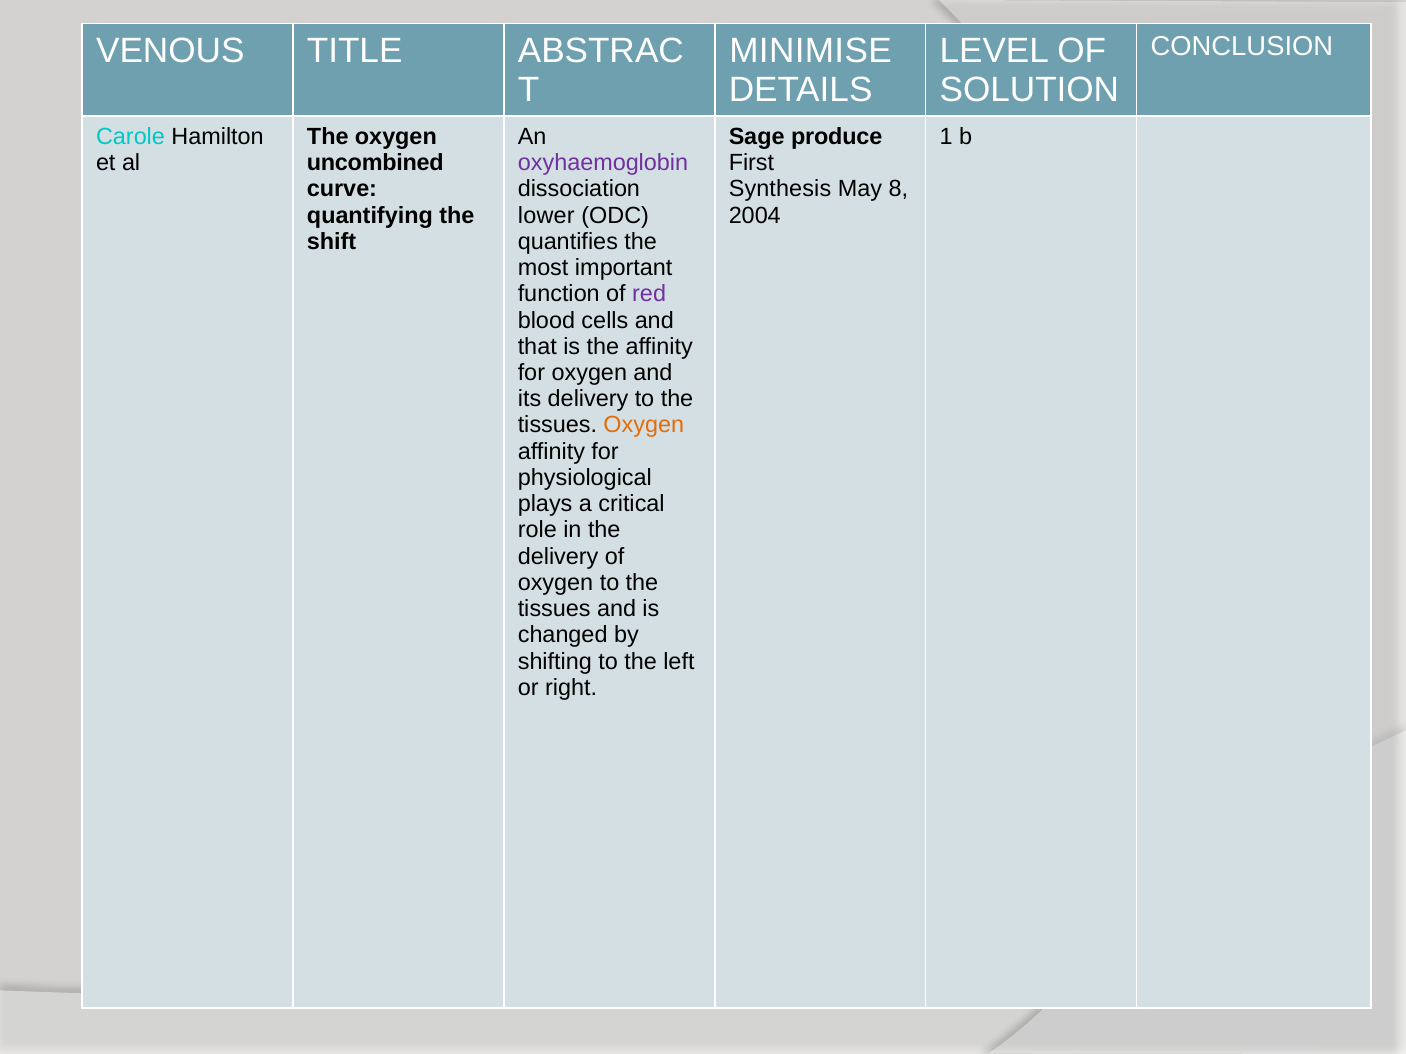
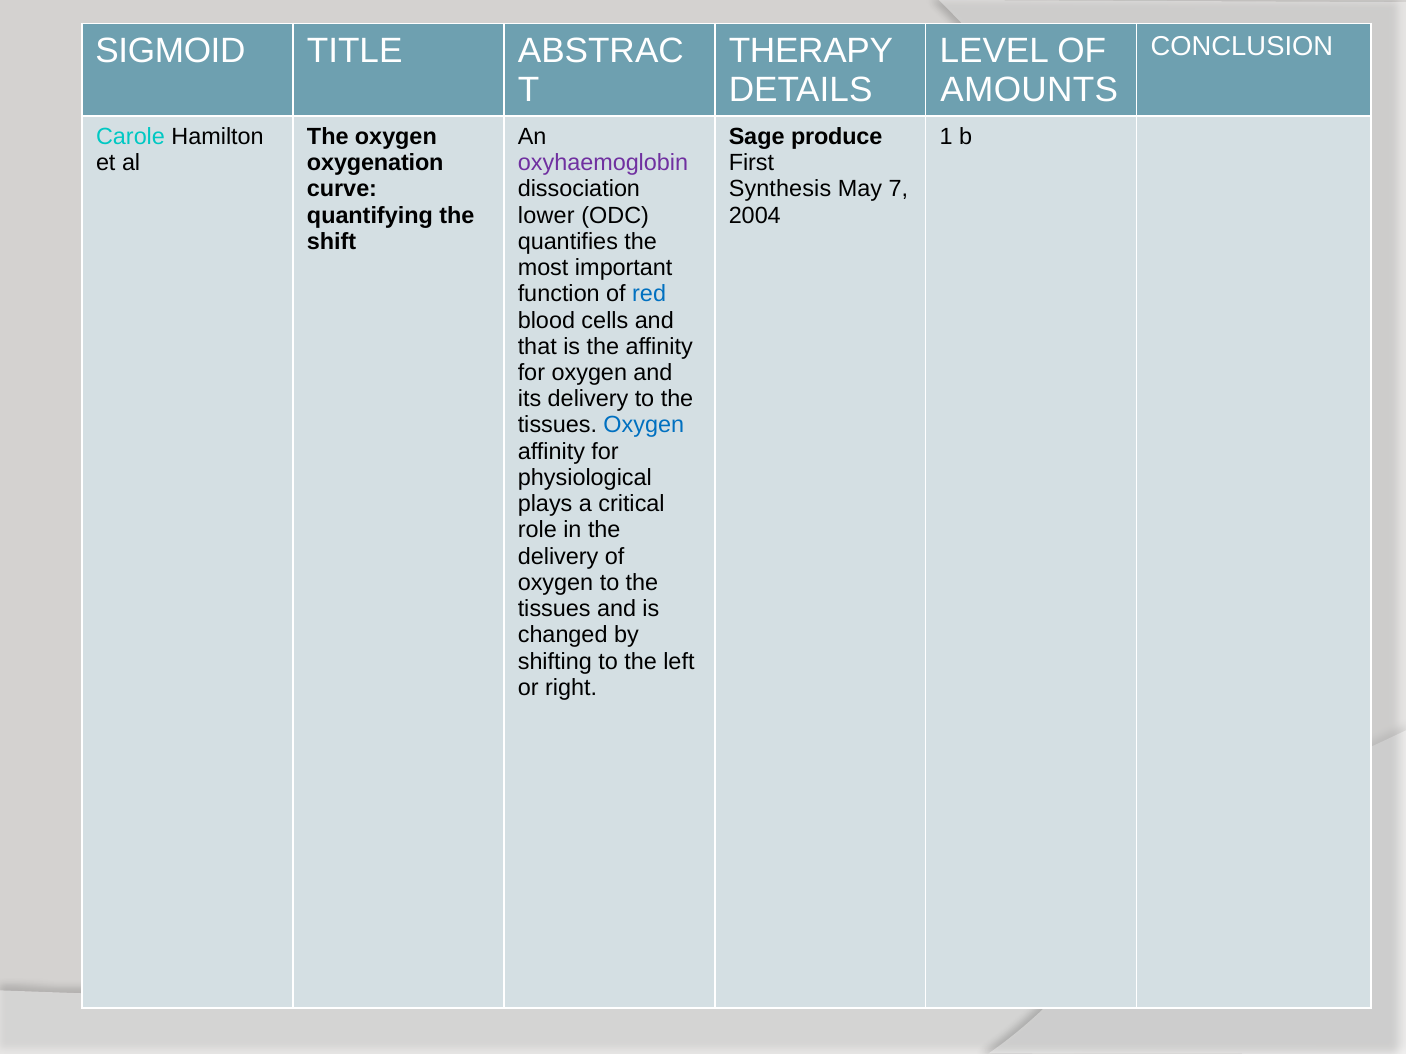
VENOUS: VENOUS -> SIGMOID (170, 51)
MINIMISE: MINIMISE -> THERAPY (811, 51)
SOLUTION: SOLUTION -> AMOUNTS (1029, 90)
uncombined: uncombined -> oxygenation (375, 163)
8: 8 -> 7 (898, 189)
red colour: purple -> blue (649, 294)
Oxygen colour: orange -> blue (644, 425)
